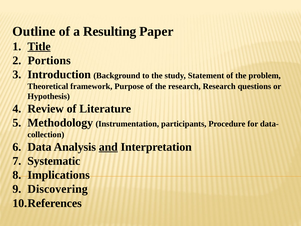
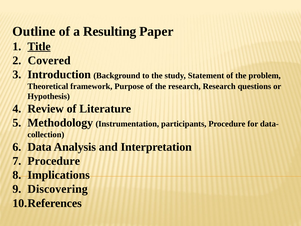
Portions: Portions -> Covered (49, 60)
and underline: present -> none (108, 147)
Systematic: Systematic -> Procedure (54, 161)
